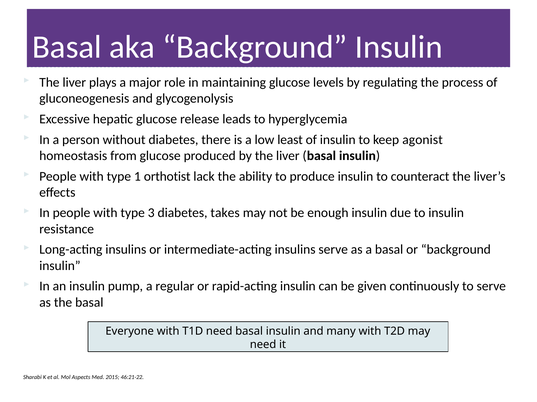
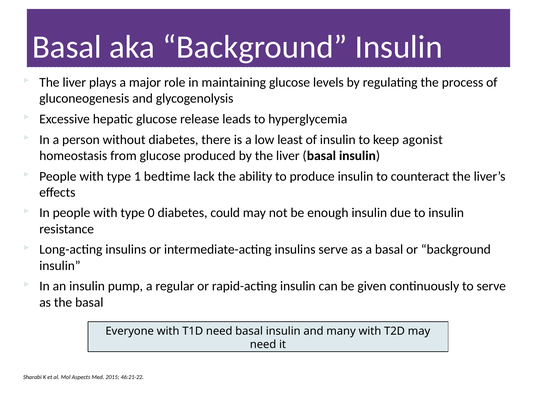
orthotist: orthotist -> bedtime (167, 177)
3: 3 -> 0 (151, 213)
takes: takes -> could (225, 213)
